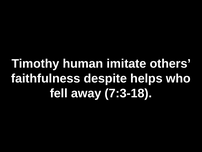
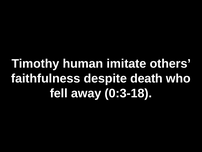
helps: helps -> death (146, 78)
7:3-18: 7:3-18 -> 0:3-18 (128, 93)
